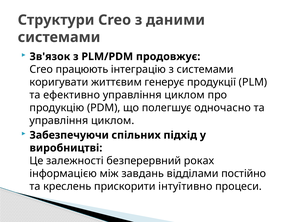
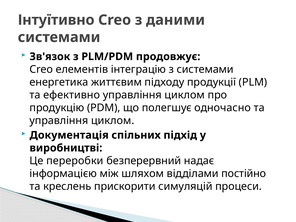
Структури: Структури -> Інтуїтивно (56, 20)
працюють: працюють -> елементів (82, 69)
коригувати: коригувати -> енергетика (59, 82)
генерує: генерує -> підходу (164, 82)
Забезпечуючи: Забезпечуючи -> Документація (69, 135)
залежності: залежності -> переробки (75, 161)
роках: роках -> надає (199, 161)
завдань: завдань -> шляхом (143, 174)
інтуїтивно: інтуїтивно -> симуляцій (185, 186)
